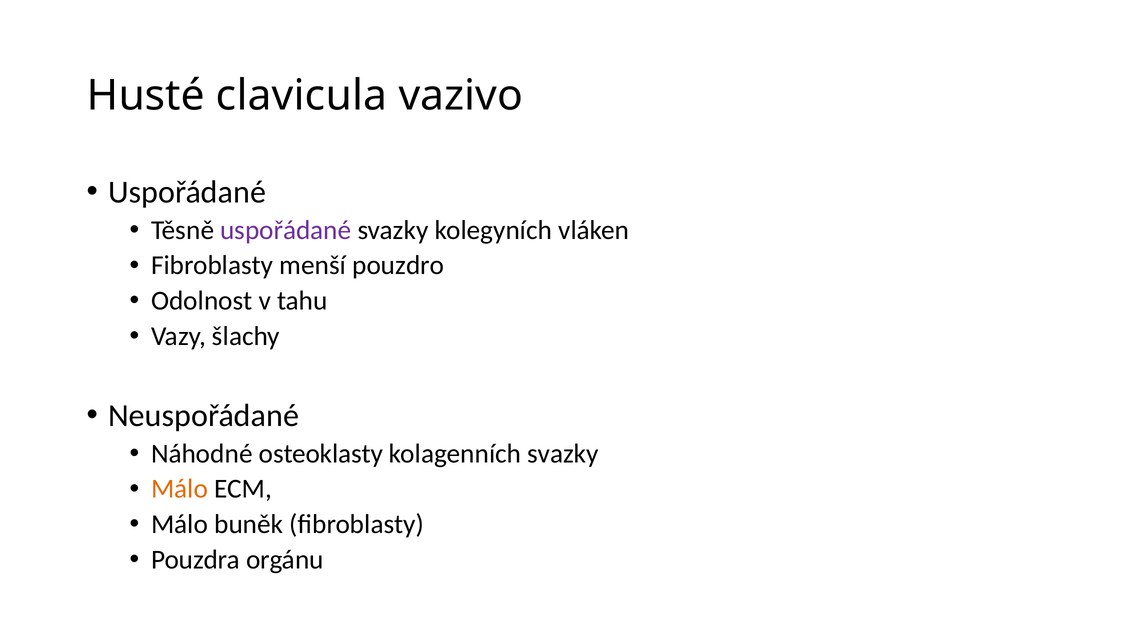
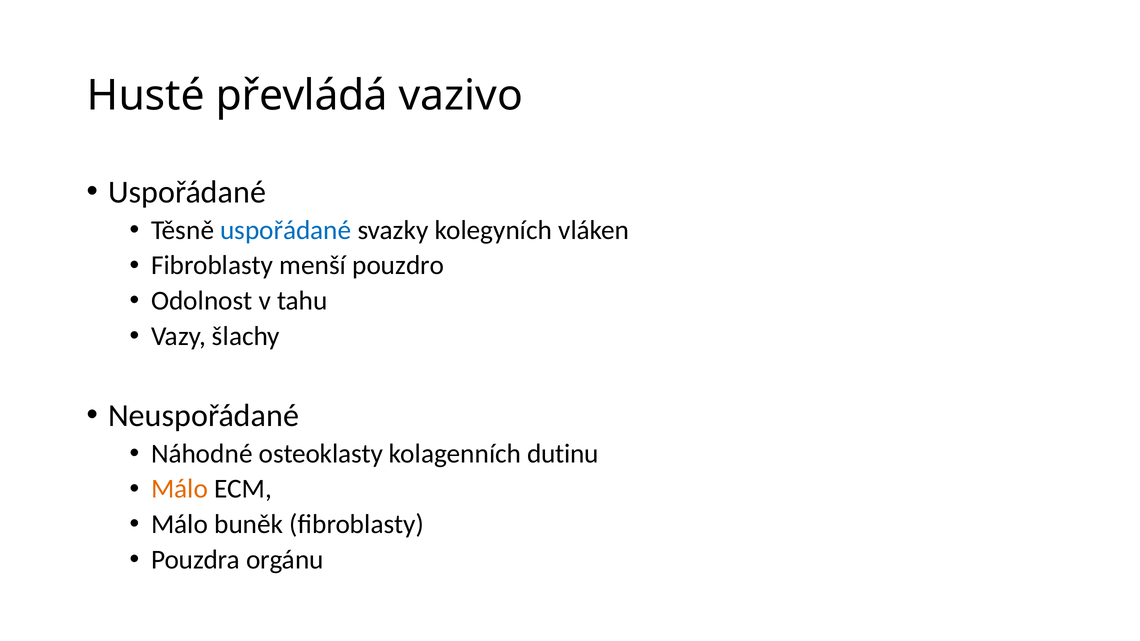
clavicula: clavicula -> převládá (302, 96)
uspořádané colour: purple -> blue (286, 230)
kolagenních svazky: svazky -> dutinu (563, 454)
